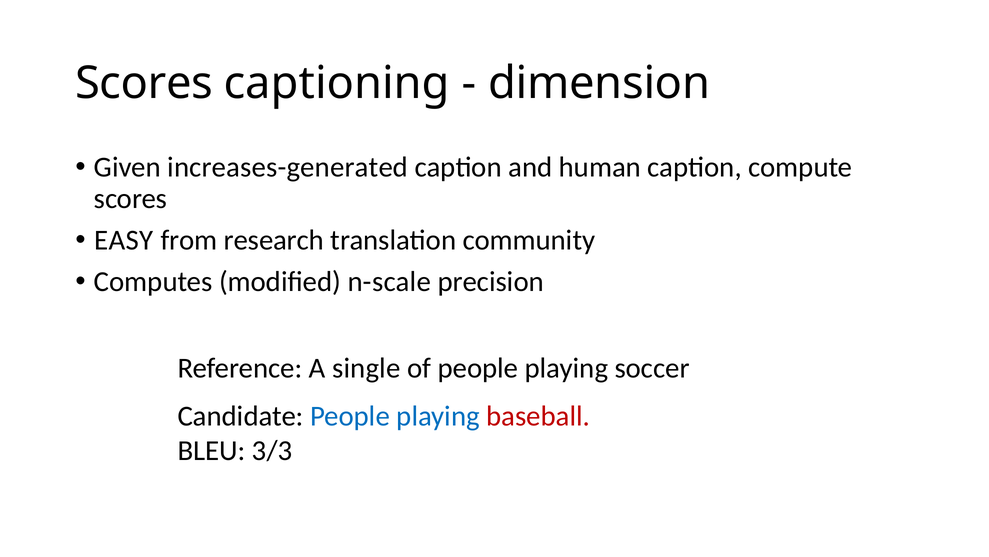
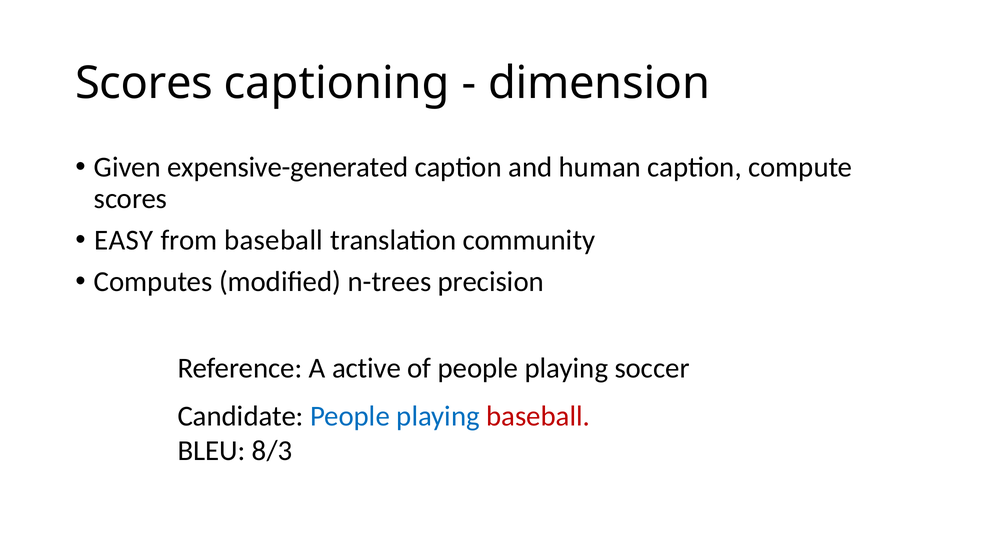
increases-generated: increases-generated -> expensive-generated (288, 167)
from research: research -> baseball (274, 240)
n-scale: n-scale -> n-trees (389, 281)
single: single -> active (367, 368)
3/3: 3/3 -> 8/3 (272, 450)
